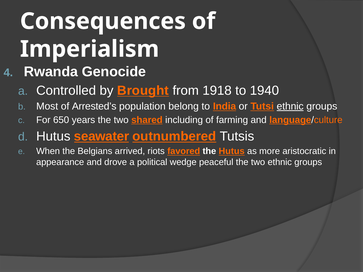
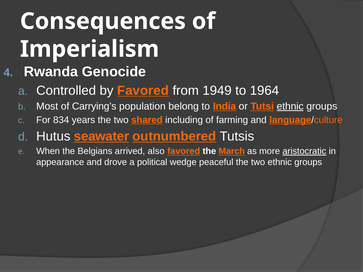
by Brought: Brought -> Favored (143, 91)
1918: 1918 -> 1949 (217, 91)
1940: 1940 -> 1964 (264, 91)
Arrested’s: Arrested’s -> Carrying’s (94, 106)
650: 650 -> 834 (61, 120)
riots: riots -> also (156, 151)
the Hutus: Hutus -> March (232, 151)
aristocratic underline: none -> present (304, 151)
